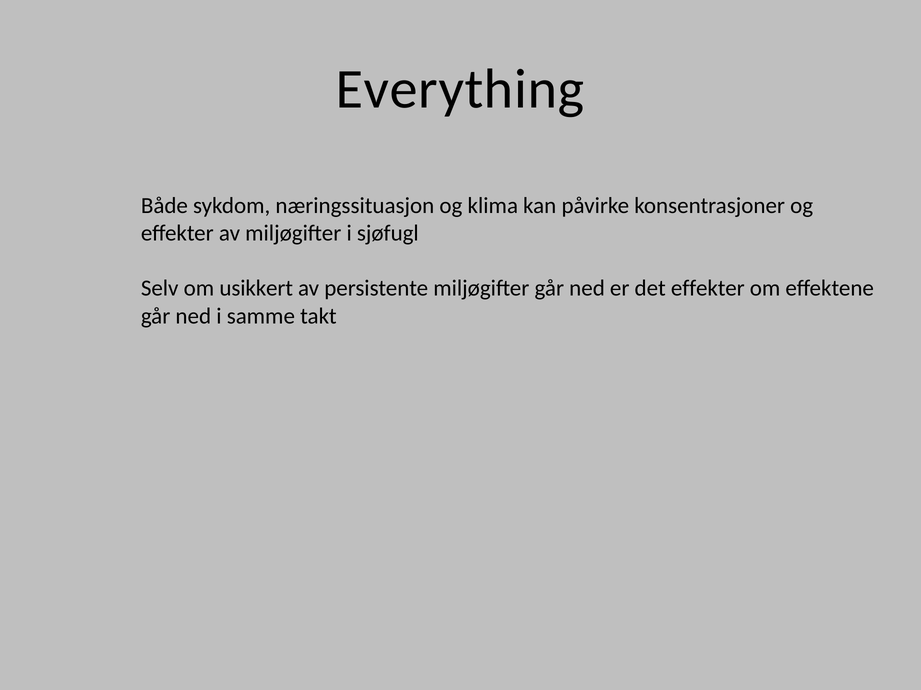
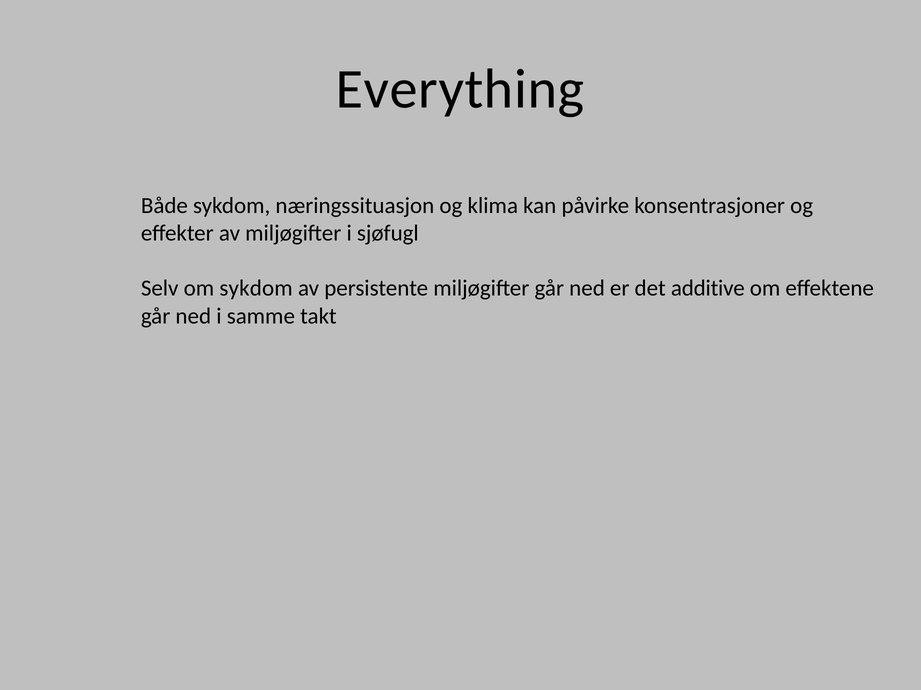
om usikkert: usikkert -> sykdom (256, 289)
det effekter: effekter -> additive (708, 289)
